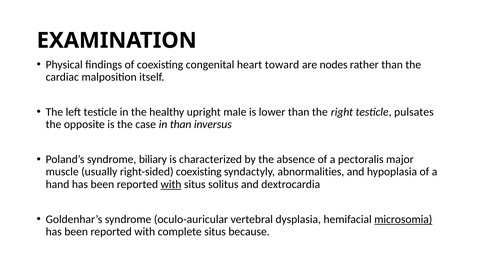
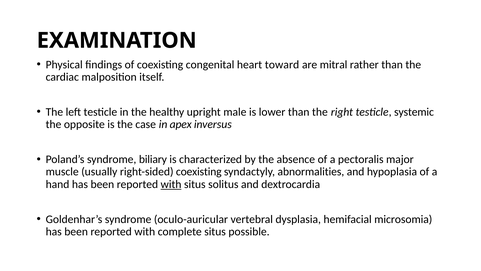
nodes: nodes -> mitral (334, 64)
pulsates: pulsates -> systemic (414, 112)
in than: than -> apex (181, 124)
microsomia underline: present -> none (403, 219)
because: because -> possible (249, 231)
